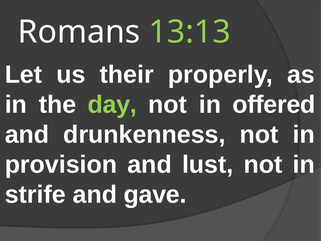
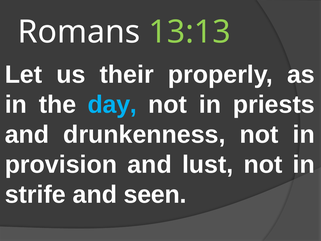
day colour: light green -> light blue (112, 104)
offered: offered -> priests (274, 104)
gave: gave -> seen (155, 194)
